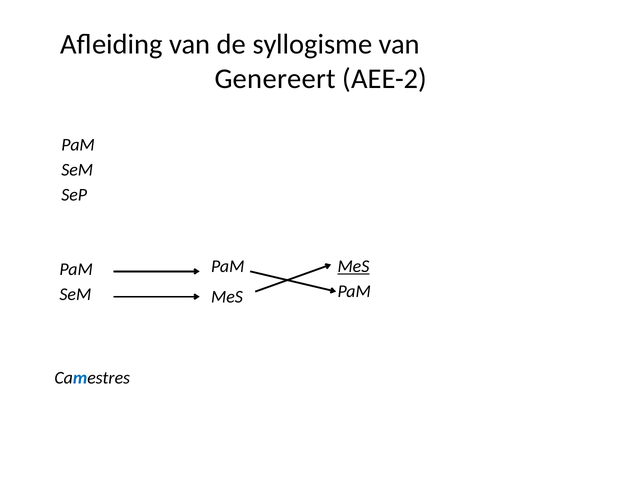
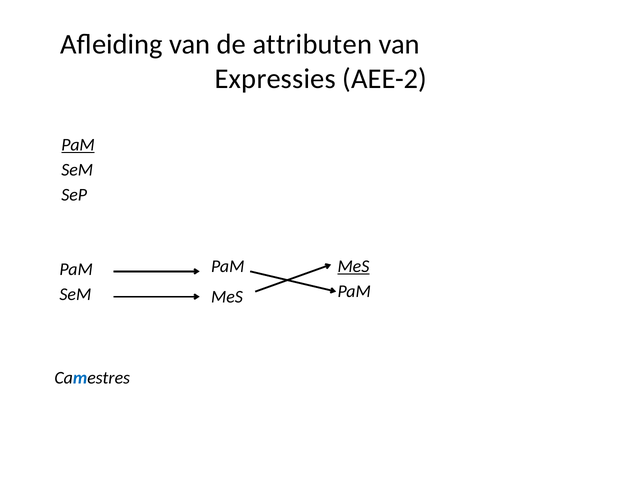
syllogisme: syllogisme -> attributen (312, 44)
Genereert: Genereert -> Expressies (275, 79)
PaM underline: none -> present (78, 145)
